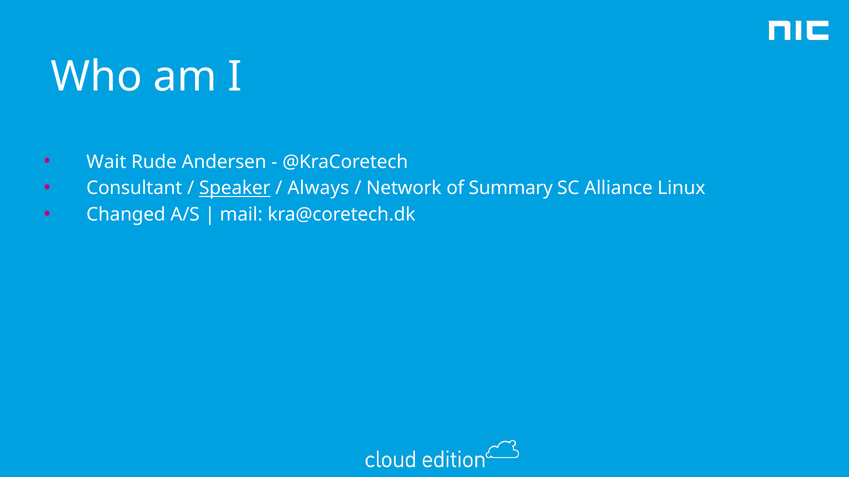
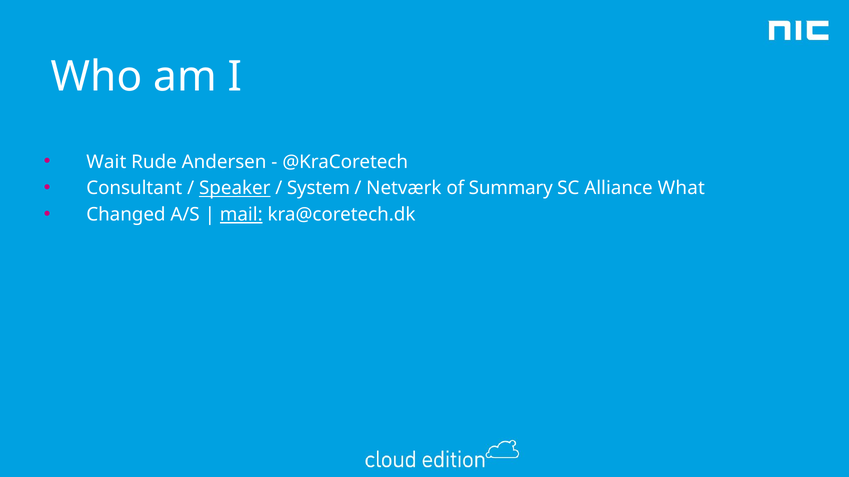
Always: Always -> System (319, 188)
Network: Network -> Netværk (404, 188)
Linux: Linux -> What (681, 188)
mail underline: none -> present (241, 215)
